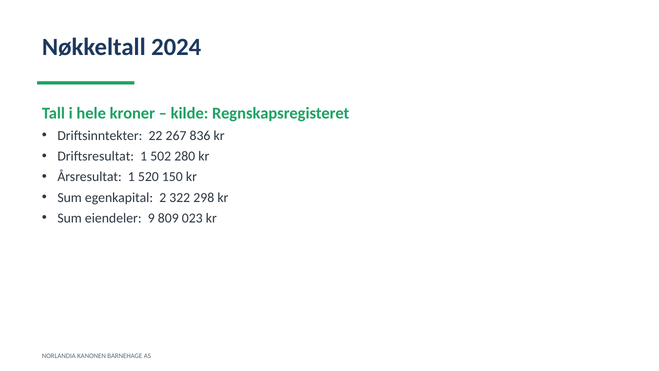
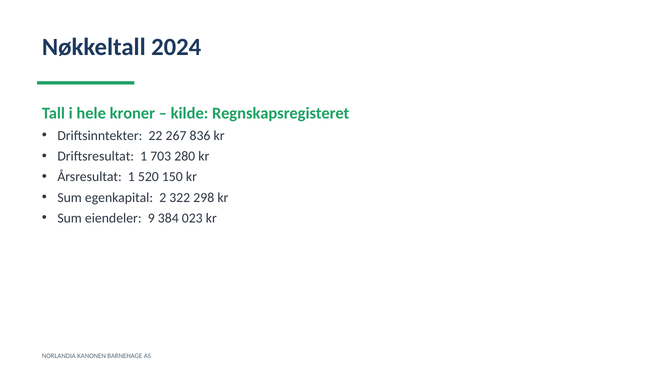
502: 502 -> 703 (161, 156)
809: 809 -> 384 (168, 218)
